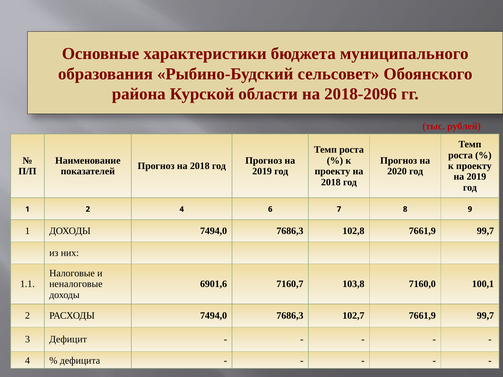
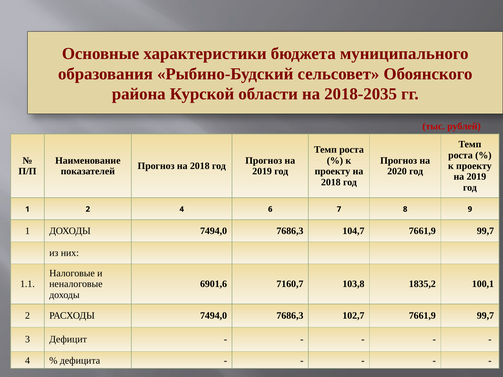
2018-2096: 2018-2096 -> 2018-2035 (361, 94)
102,8: 102,8 -> 104,7 (353, 231)
7160,0: 7160,0 -> 1835,2 (422, 284)
